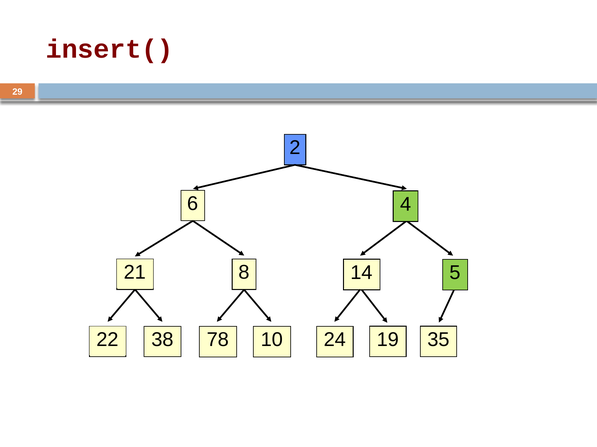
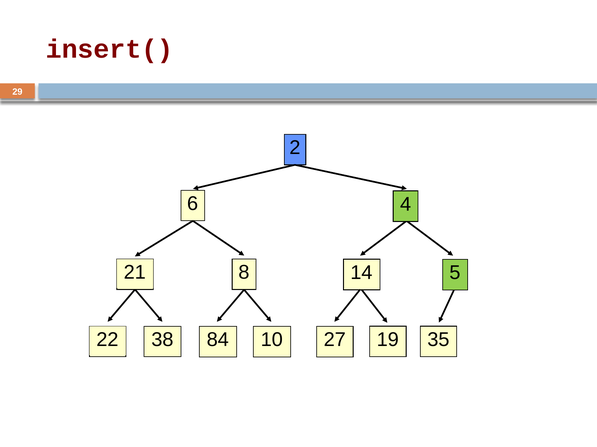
78: 78 -> 84 (218, 340)
24: 24 -> 27 (335, 340)
